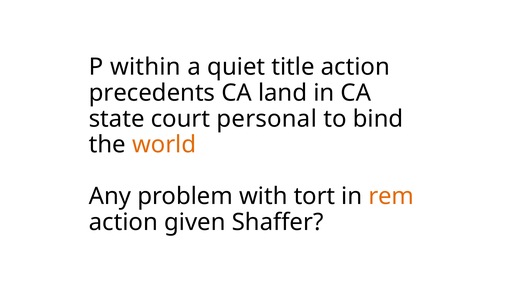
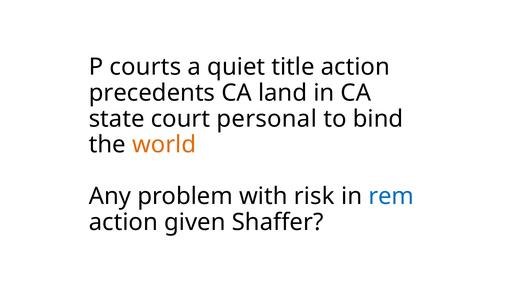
within: within -> courts (145, 67)
tort: tort -> risk (314, 196)
rem colour: orange -> blue (391, 196)
